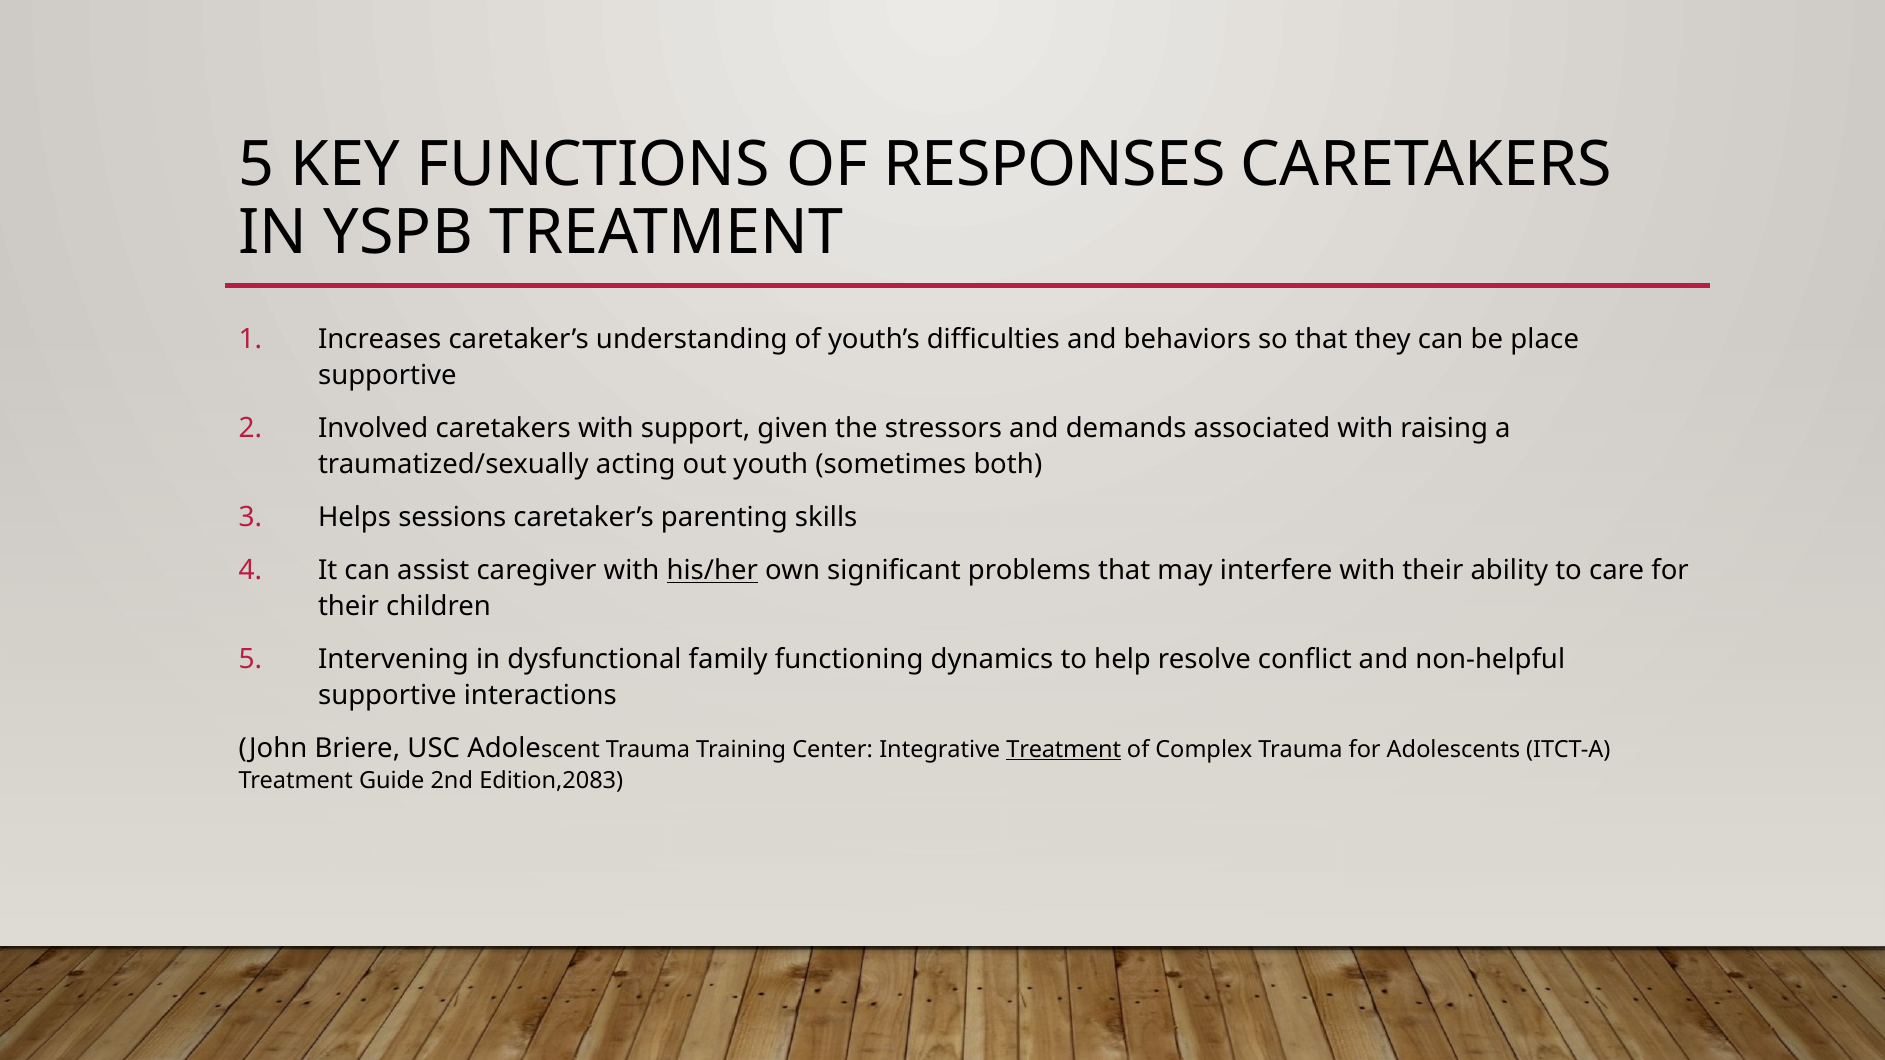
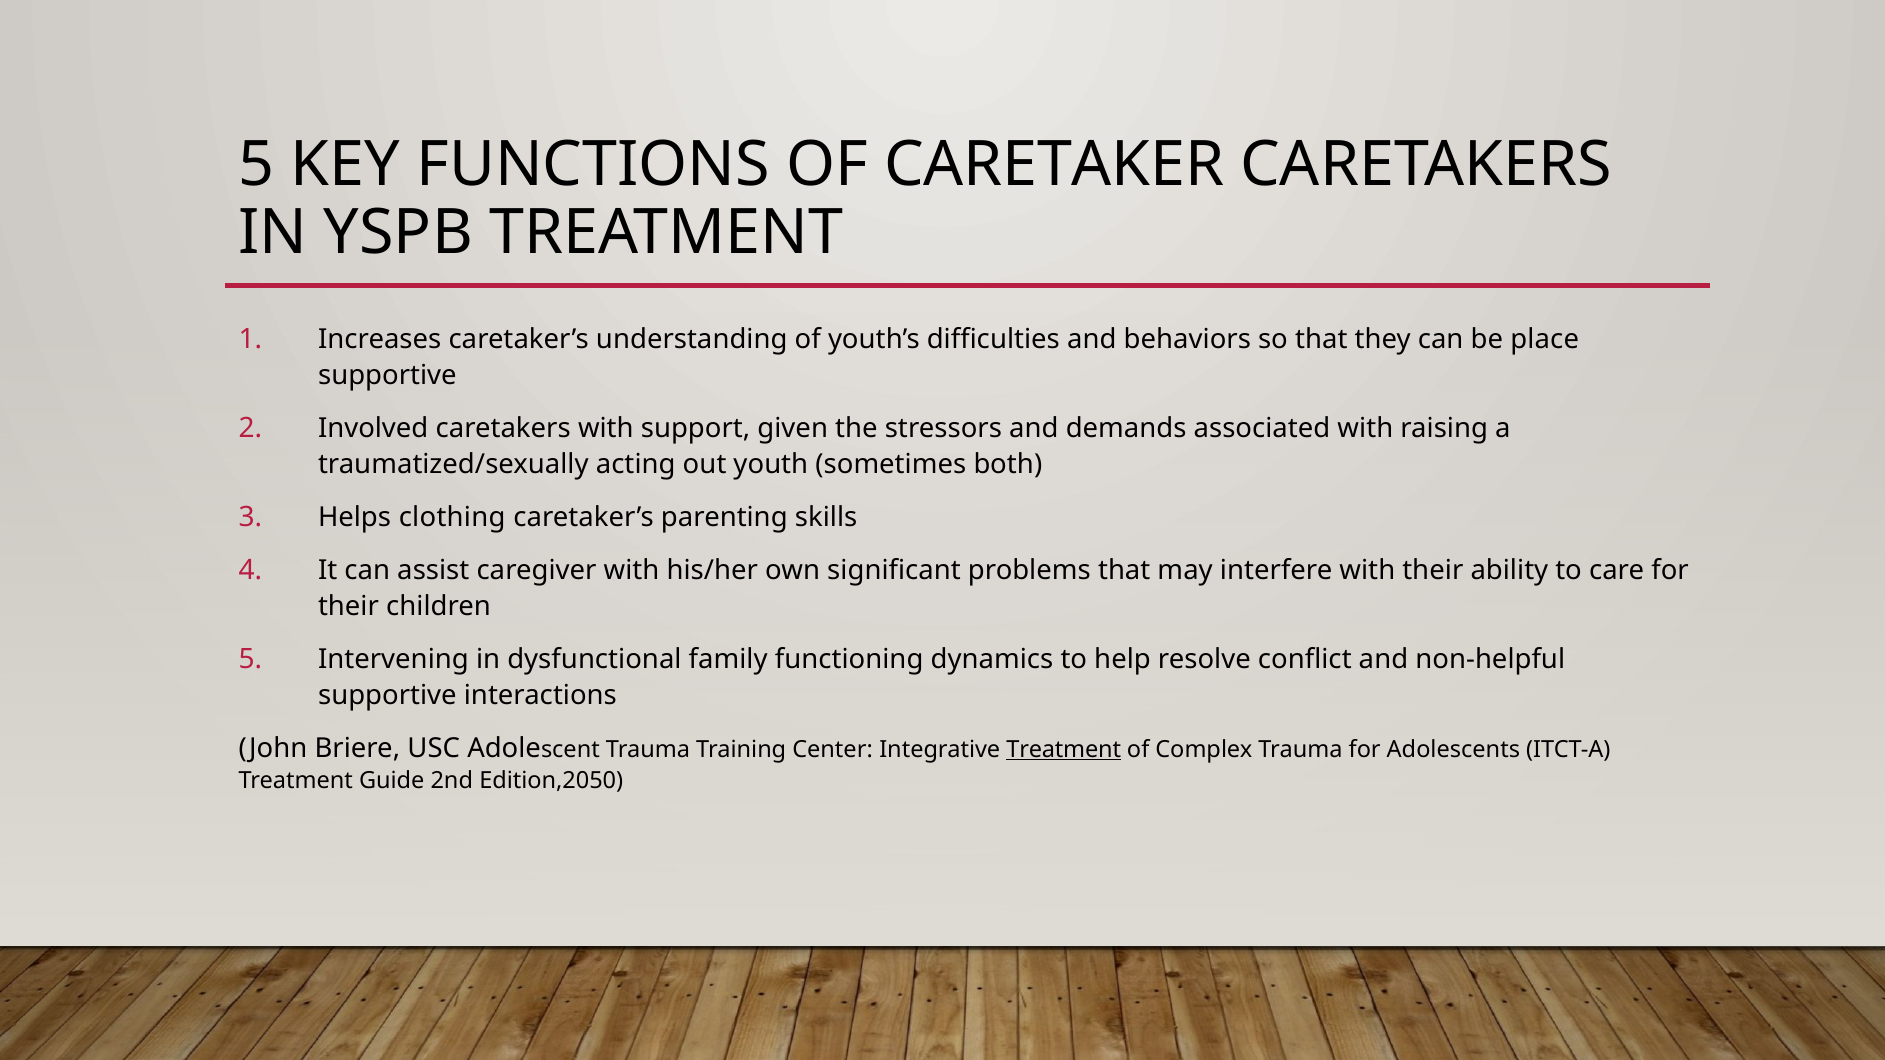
RESPONSES: RESPONSES -> CARETAKER (1054, 165)
sessions: sessions -> clothing (452, 518)
his/her underline: present -> none (712, 571)
Edition,2083: Edition,2083 -> Edition,2050 (551, 781)
